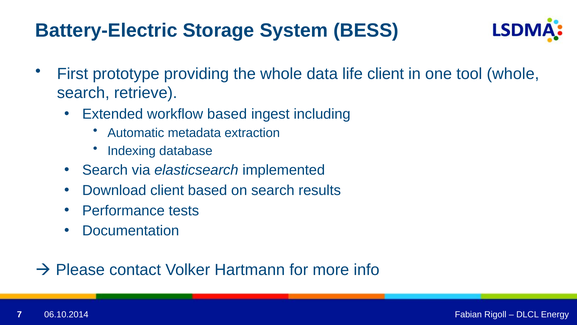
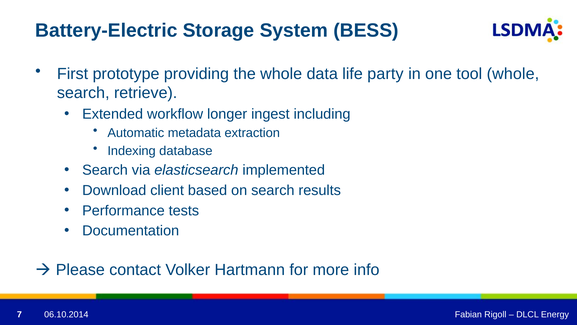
life client: client -> party (385, 74)
workflow based: based -> longer (227, 114)
